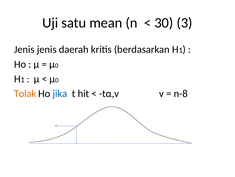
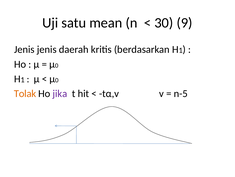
3: 3 -> 9 (185, 23)
jika colour: blue -> purple (60, 93)
n-8: n-8 -> n-5 (181, 93)
